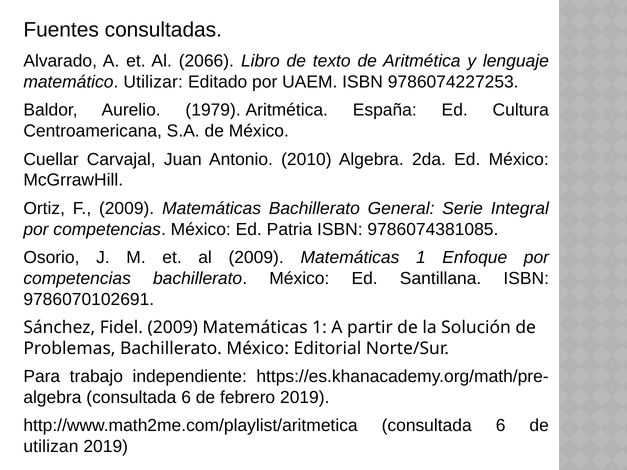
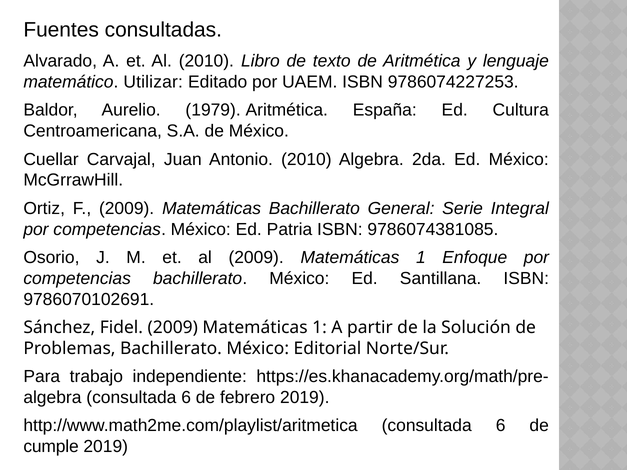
Al 2066: 2066 -> 2010 (206, 61)
utilizan: utilizan -> cumple (51, 447)
